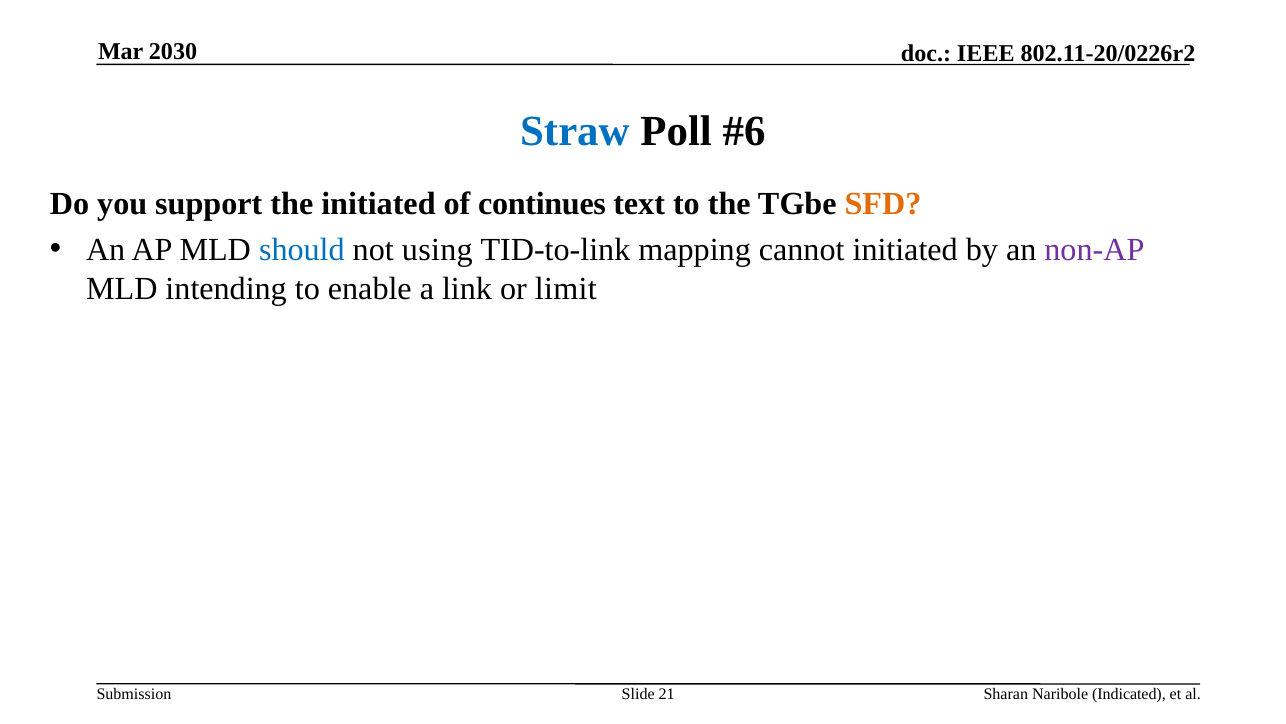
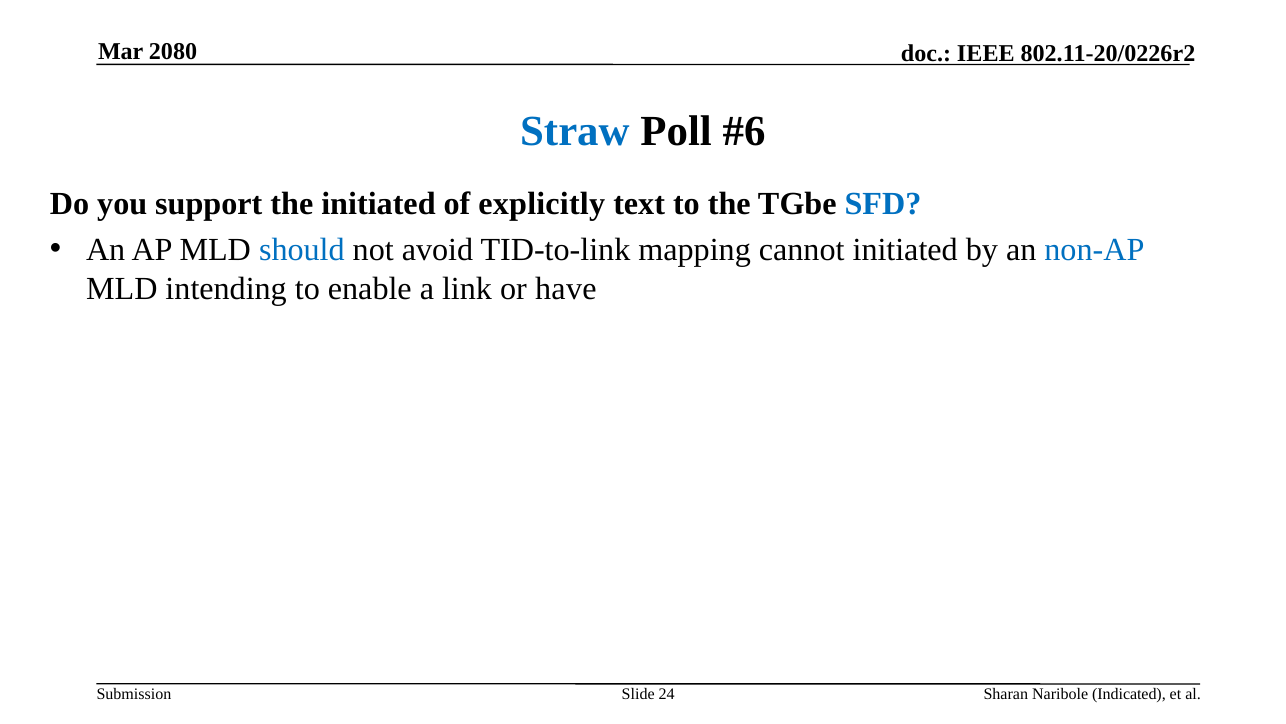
2030: 2030 -> 2080 (173, 51)
continues: continues -> explicitly (542, 203)
SFD colour: orange -> blue (883, 203)
using: using -> avoid (438, 250)
non-AP colour: purple -> blue (1094, 250)
limit: limit -> have (566, 288)
21: 21 -> 24 (667, 694)
